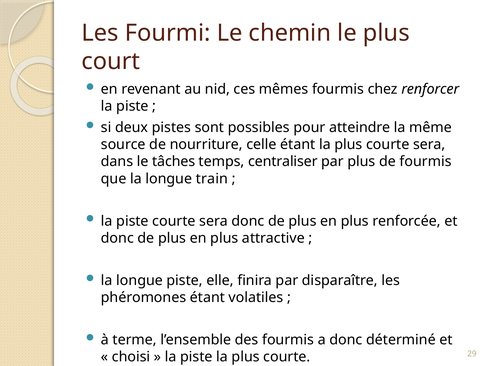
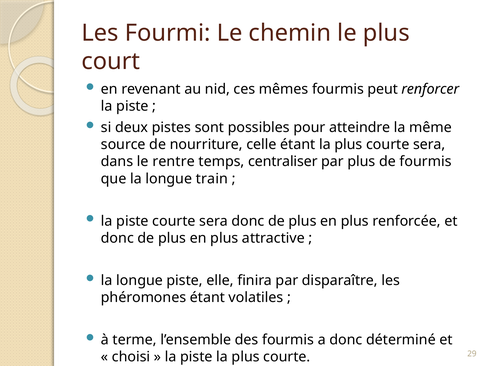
chez: chez -> peut (383, 89)
tâches: tâches -> rentre (174, 162)
